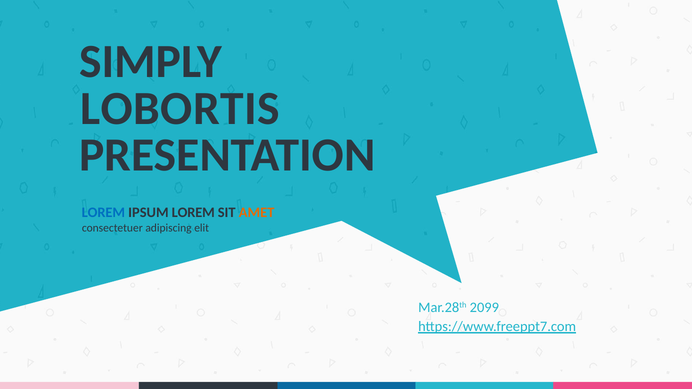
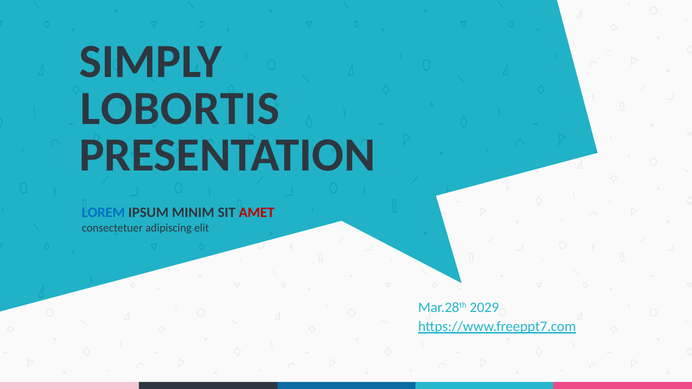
IPSUM LOREM: LOREM -> MINIM (193, 213)
AMET colour: orange -> red (257, 213)
2099: 2099 -> 2029 (484, 307)
